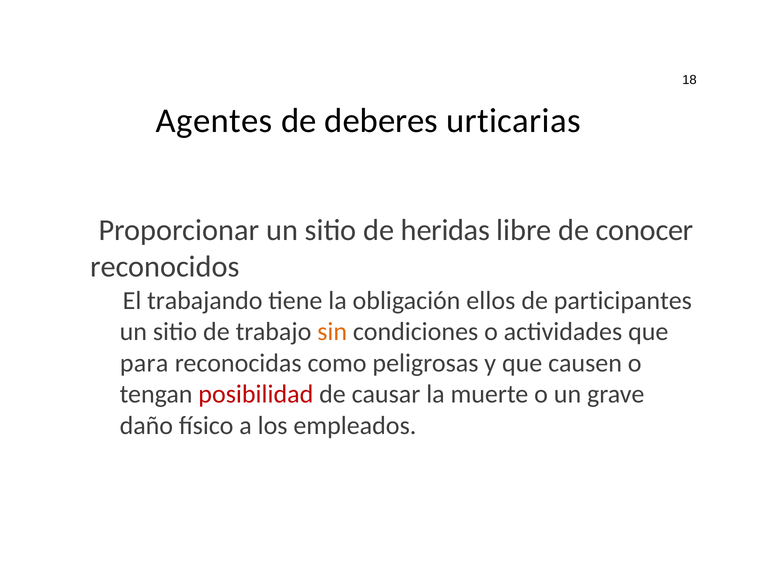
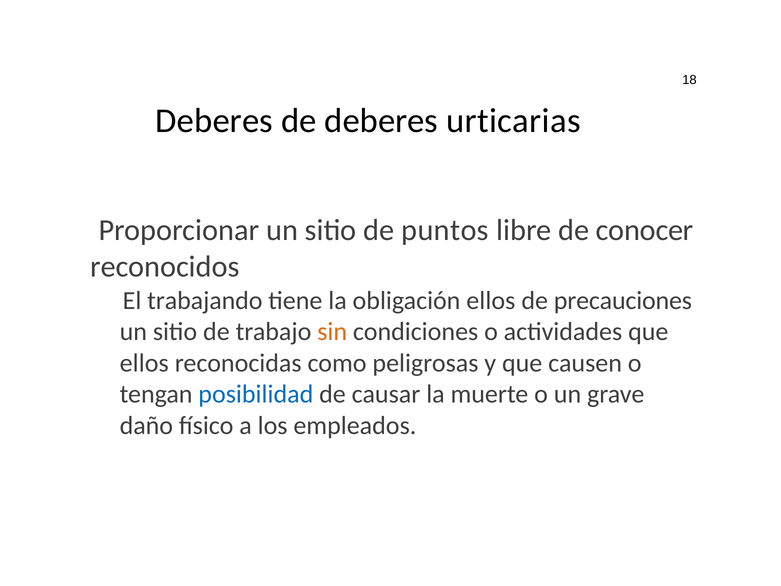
Agentes: Agentes -> Deberes (214, 121)
heridas: heridas -> puntos (445, 230)
participantes: participantes -> precauciones (623, 300)
para: para -> ellos (144, 363)
posibilidad colour: red -> blue (256, 394)
